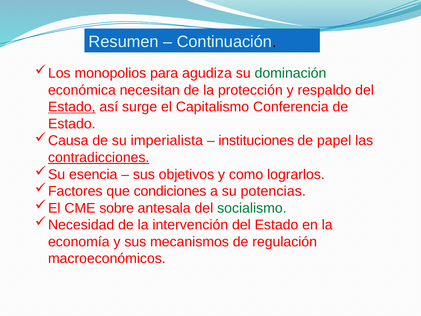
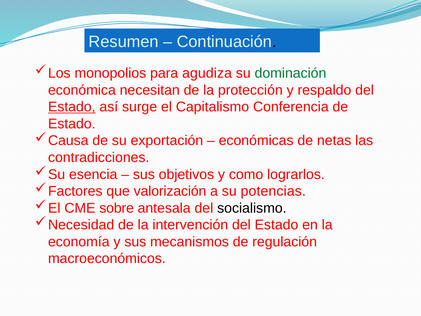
imperialista: imperialista -> exportación (167, 141)
instituciones: instituciones -> económicas (256, 141)
papel: papel -> netas (334, 141)
contradicciones underline: present -> none (99, 157)
condiciones: condiciones -> valorización (170, 191)
socialismo colour: green -> black (252, 208)
